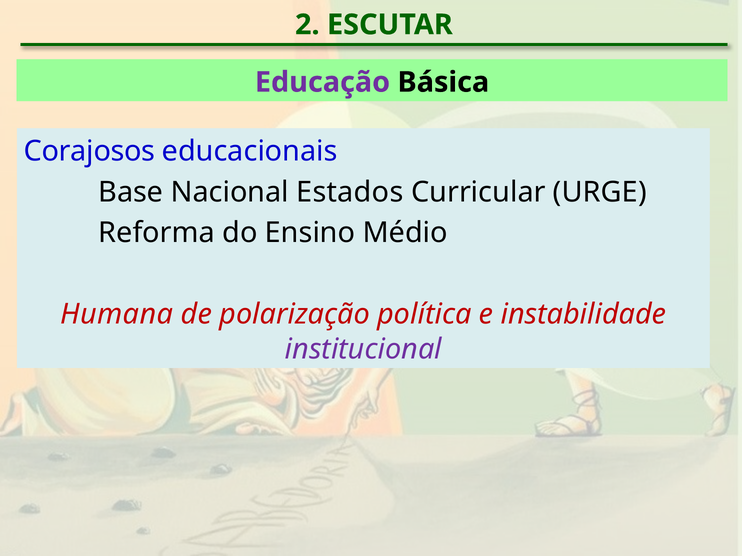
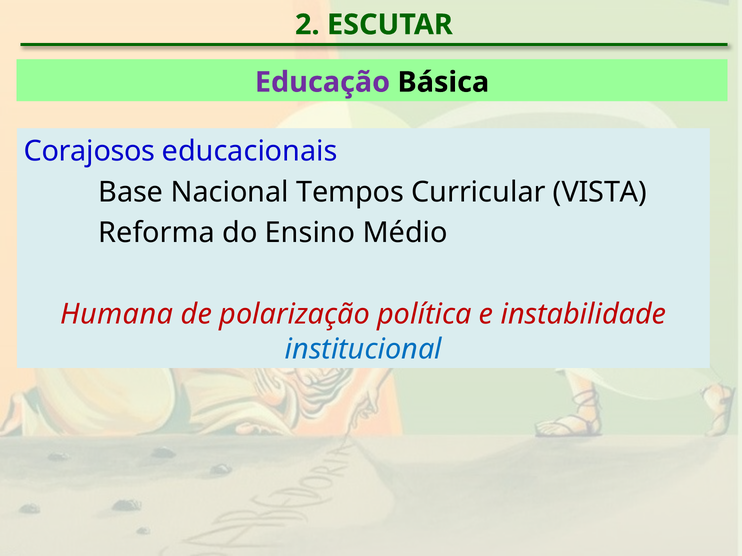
Estados: Estados -> Tempos (350, 192)
URGE: URGE -> VISTA (600, 192)
institucional colour: purple -> blue (363, 349)
